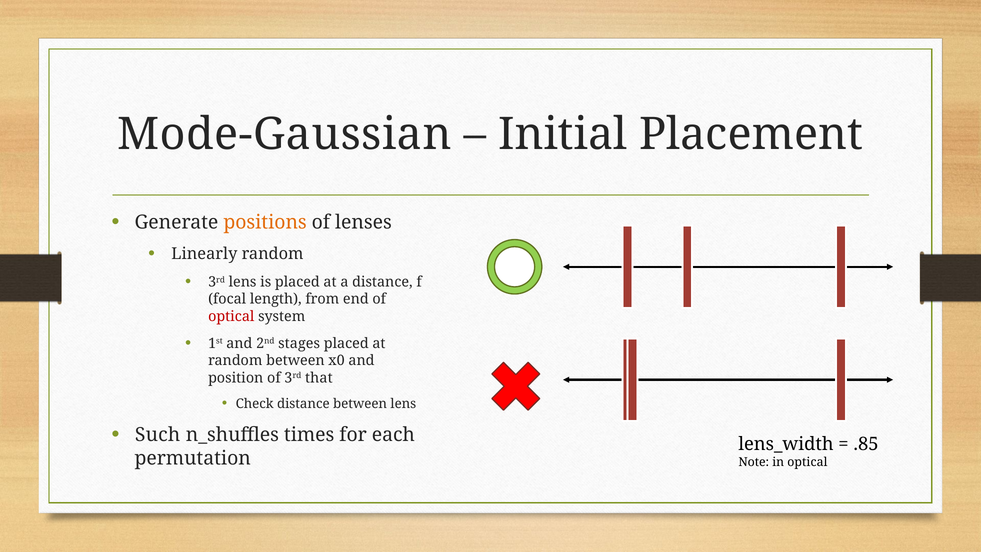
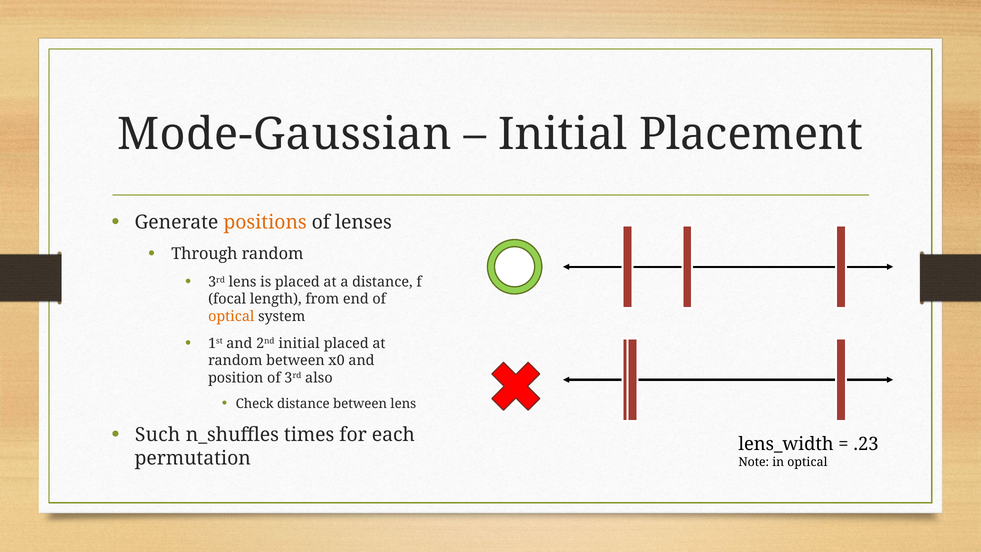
Linearly: Linearly -> Through (204, 254)
optical colour: red -> orange (231, 316)
2nd stages: stages -> initial (299, 343)
that: that -> also (319, 378)
.85: .85 -> .23 (866, 444)
